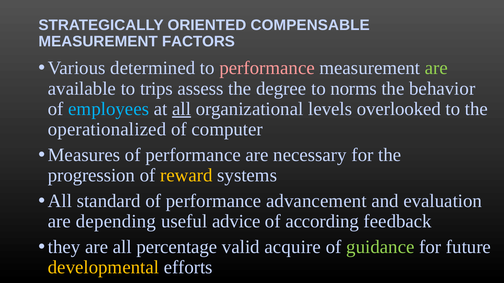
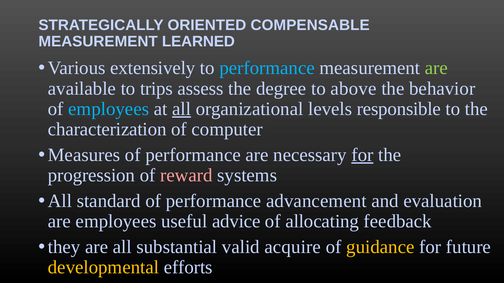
FACTORS: FACTORS -> LEARNED (198, 42)
determined: determined -> extensively (153, 68)
performance colour: pink -> light blue (267, 68)
norms: norms -> above (354, 89)
overlooked: overlooked -> responsible (399, 109)
operationalized: operationalized -> characterization (107, 129)
for underline: none -> present (362, 155)
reward colour: yellow -> pink (186, 176)
are depending: depending -> employees (116, 222)
according: according -> allocating (322, 222)
percentage: percentage -> substantial (177, 247)
guidance colour: light green -> yellow (380, 247)
